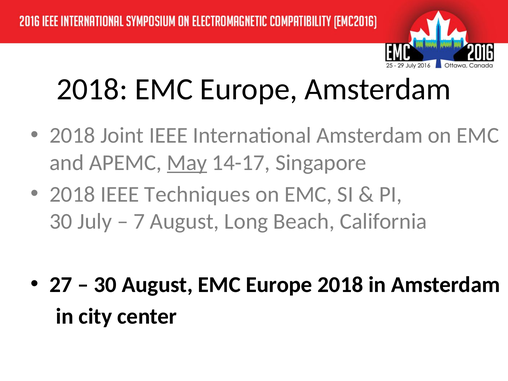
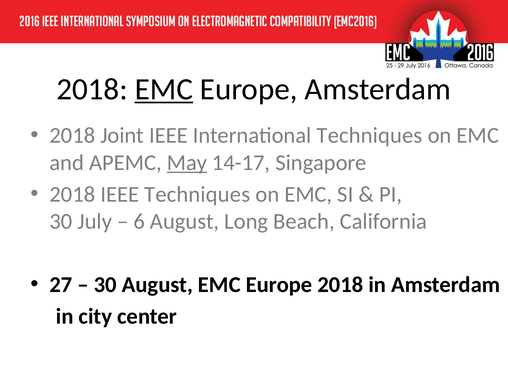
EMC underline: none -> present (164, 89)
International Amsterdam: Amsterdam -> Techniques (370, 135)
7: 7 -> 6 (139, 221)
